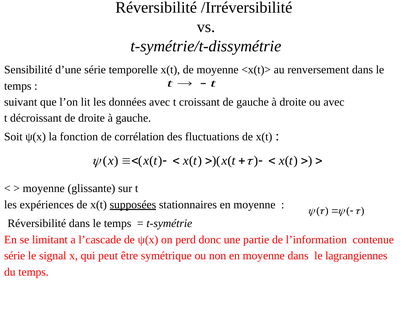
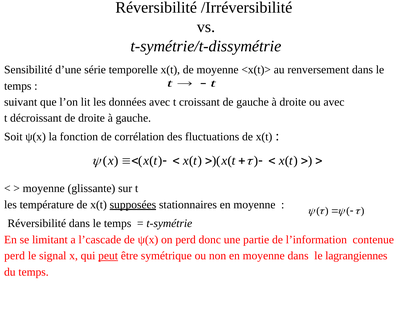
expériences: expériences -> température (47, 205)
série: série -> perd (15, 256)
peut underline: none -> present (108, 256)
